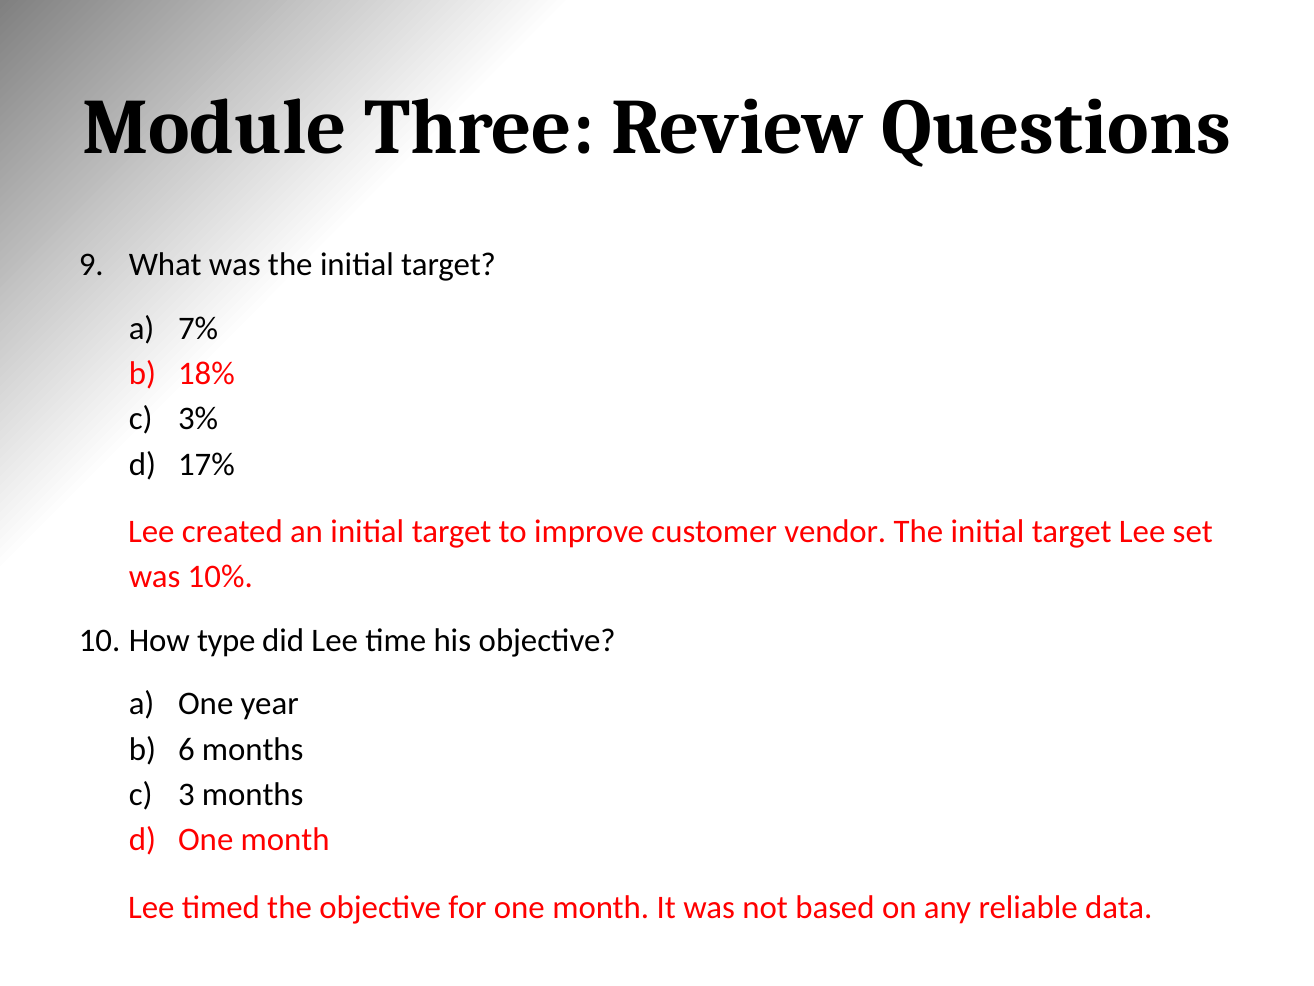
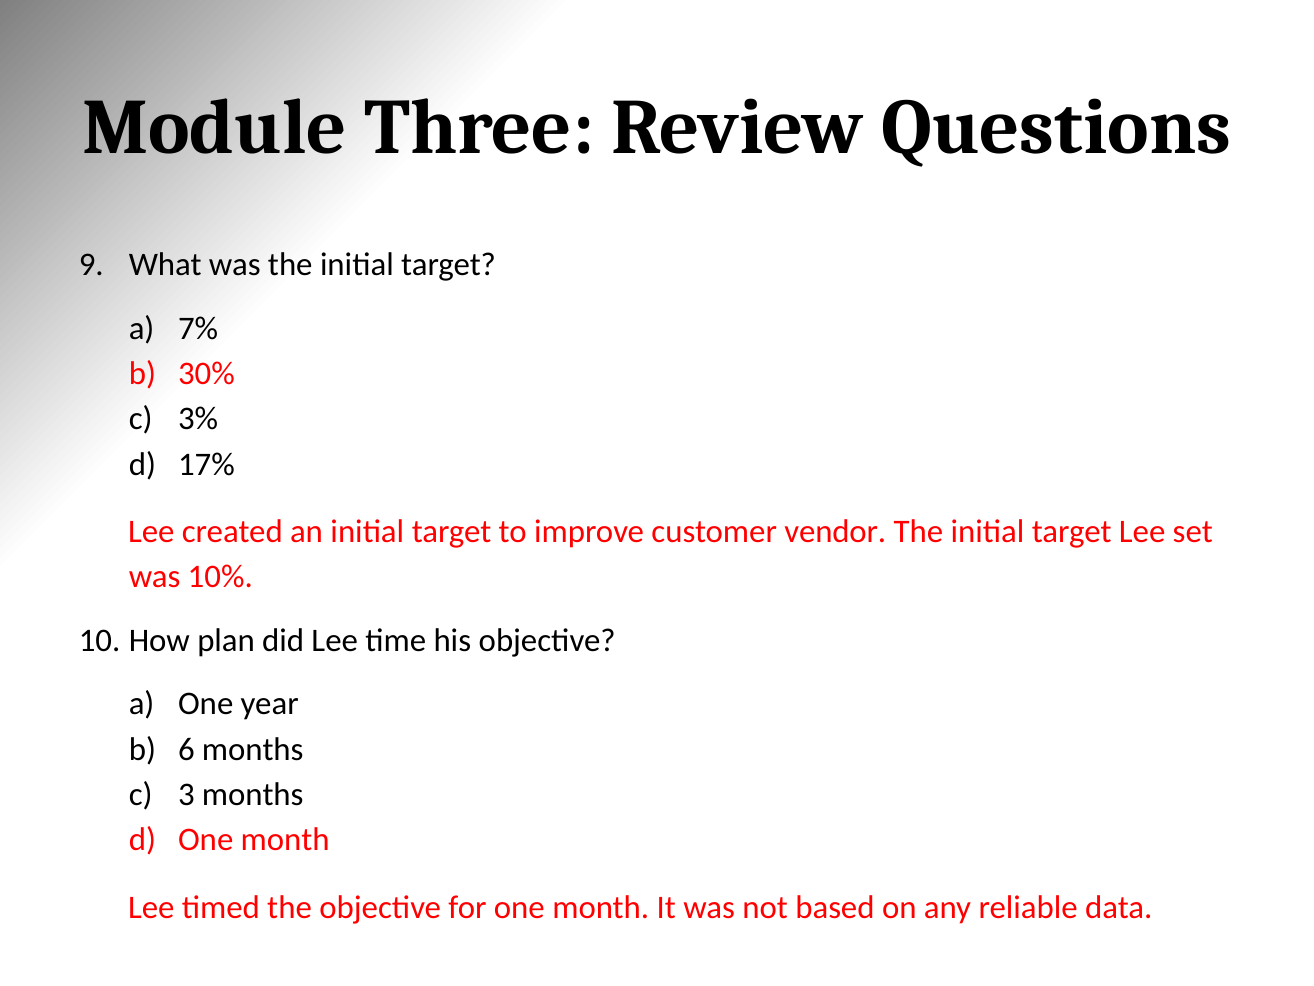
18%: 18% -> 30% (206, 373)
type: type -> plan (226, 640)
